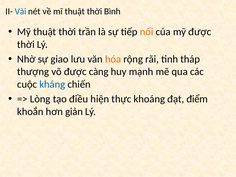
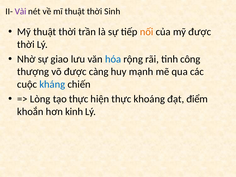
Vài colour: blue -> purple (21, 11)
Bình: Bình -> Sinh (112, 11)
hóa colour: orange -> blue (113, 59)
tháp: tháp -> công (190, 59)
tạo điều: điều -> thực (79, 99)
giản: giản -> kinh (74, 112)
